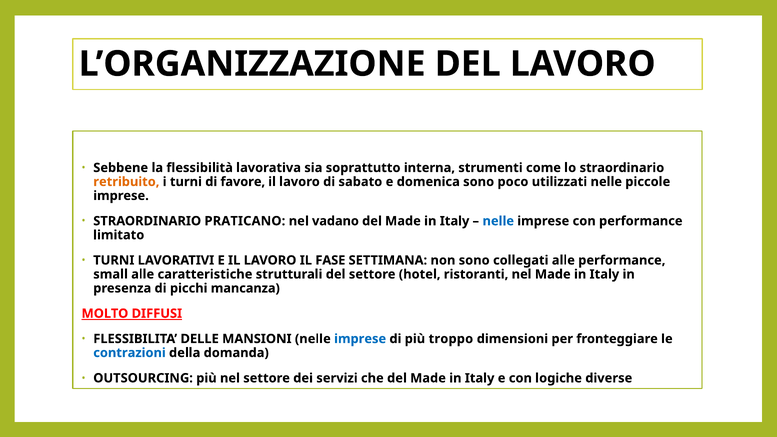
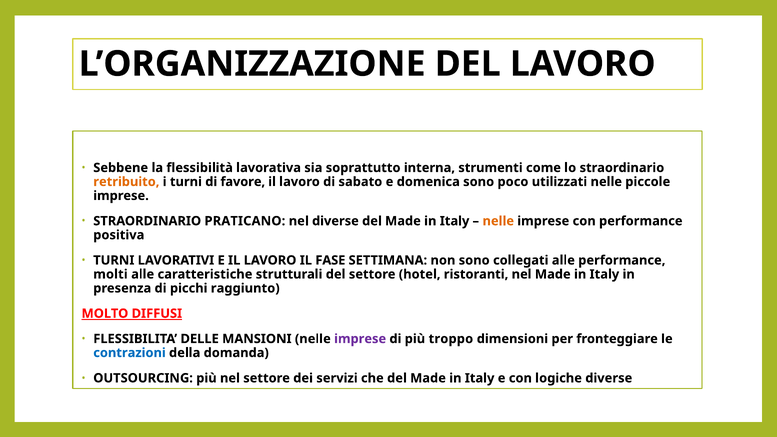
nel vadano: vadano -> diverse (335, 221)
nelle colour: blue -> orange (498, 221)
limitato: limitato -> positiva (119, 235)
small: small -> molti (110, 274)
mancanza: mancanza -> raggiunto (245, 288)
imprese colour: blue -> purple (360, 339)
